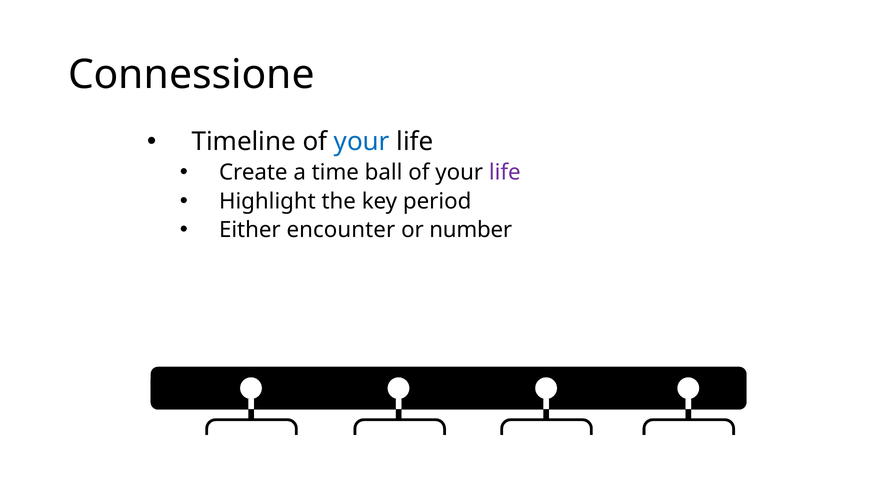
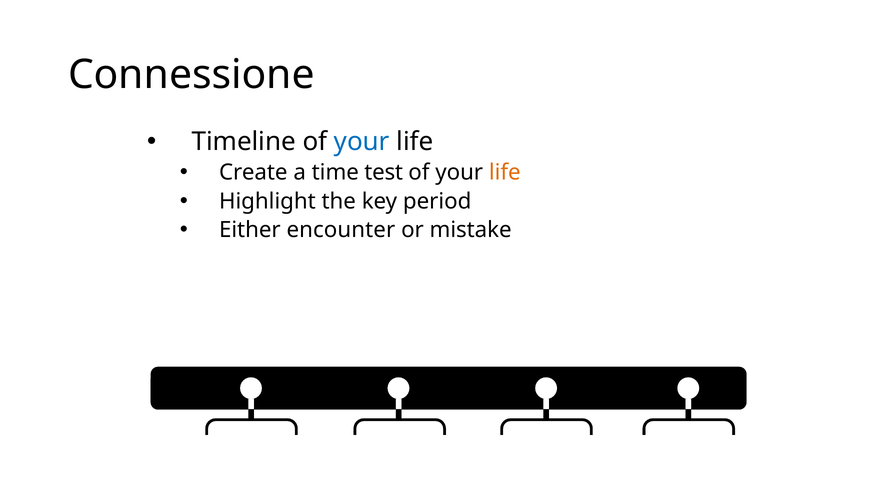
ball: ball -> test (384, 172)
life colour: purple -> orange (505, 172)
number: number -> mistake (471, 230)
